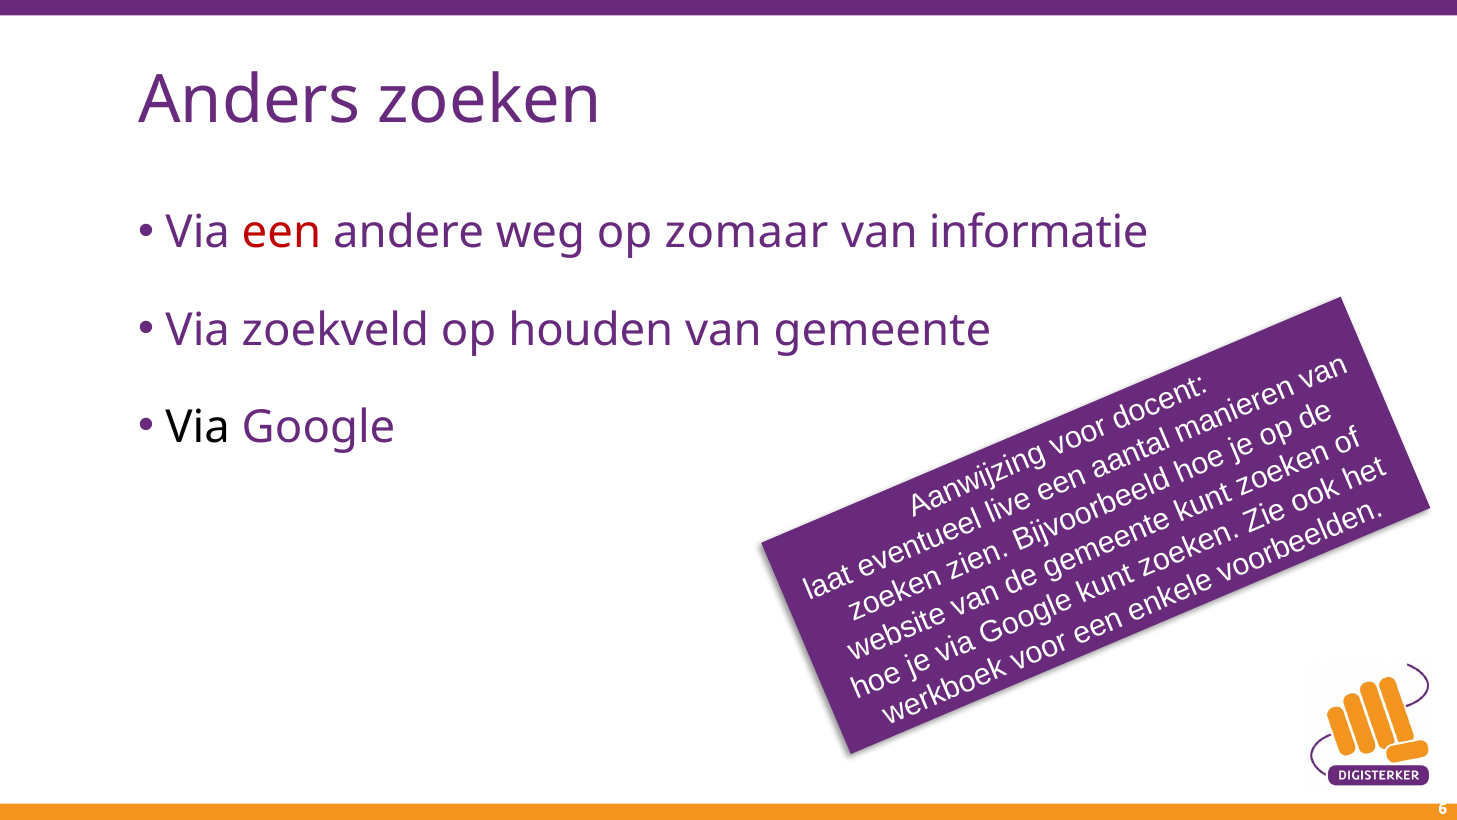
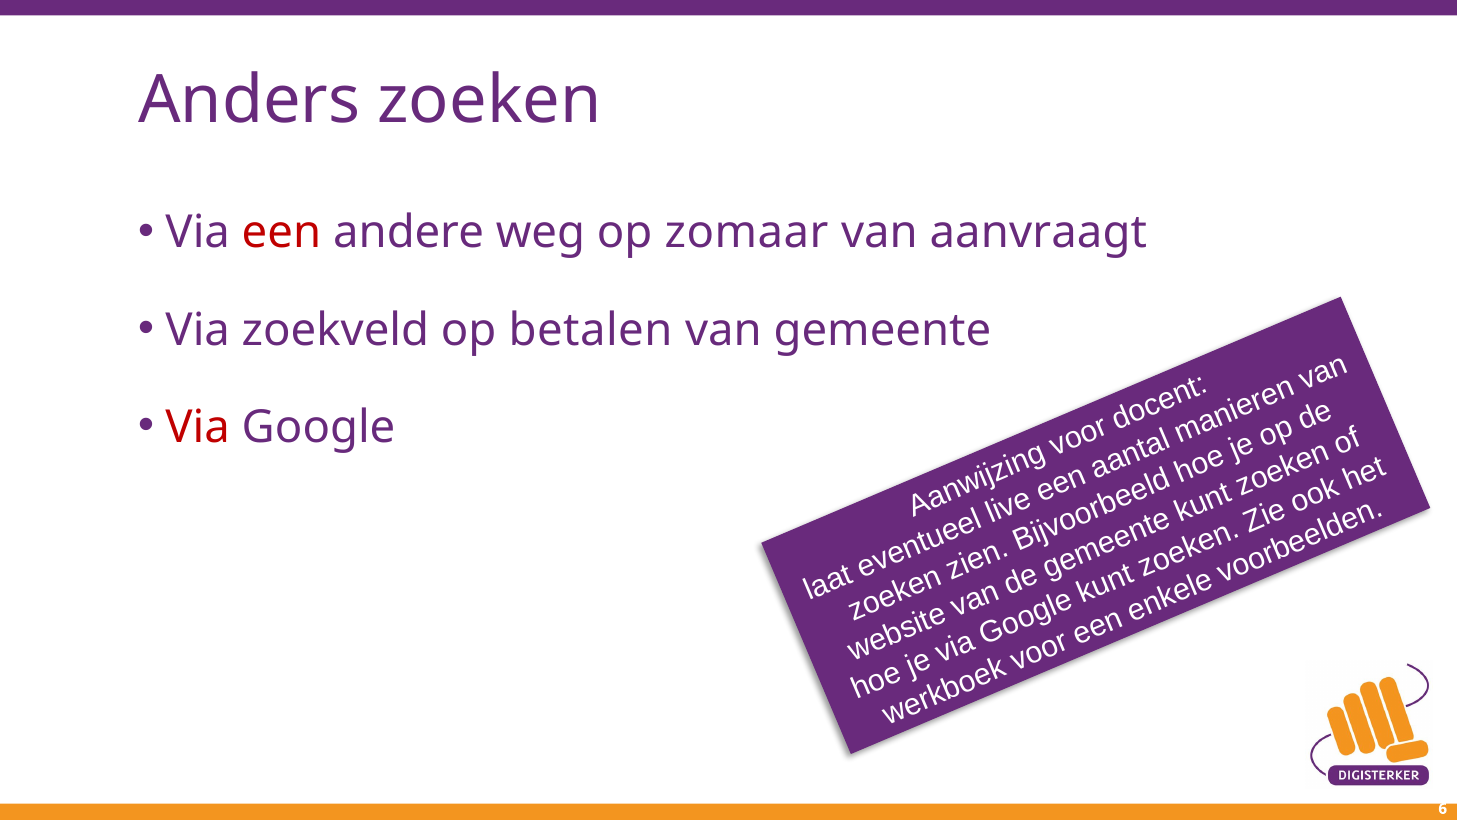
informatie: informatie -> aanvraagt (1038, 233)
houden: houden -> betalen (591, 330)
Via colour: black -> red (198, 427)
